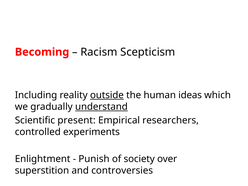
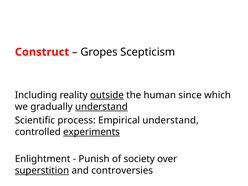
Becoming: Becoming -> Construct (42, 52)
Racism: Racism -> Gropes (99, 52)
ideas: ideas -> since (190, 95)
present: present -> process (77, 120)
Empirical researchers: researchers -> understand (171, 120)
experiments underline: none -> present (91, 132)
superstition underline: none -> present (42, 170)
